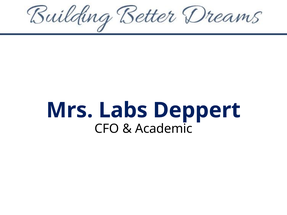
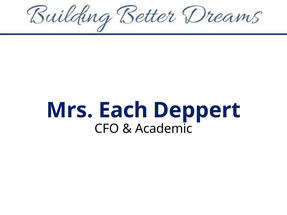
Labs: Labs -> Each (123, 110)
